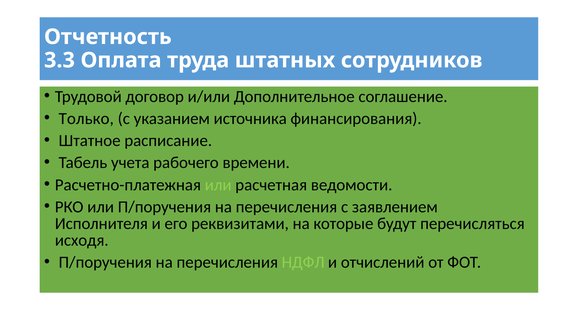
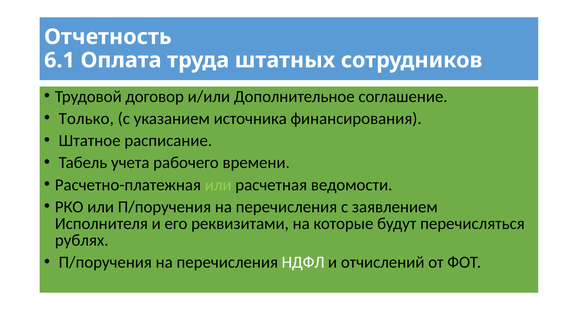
3.3: 3.3 -> 6.1 (59, 60)
исходя: исходя -> рублях (82, 240)
НДФЛ colour: light green -> white (303, 262)
